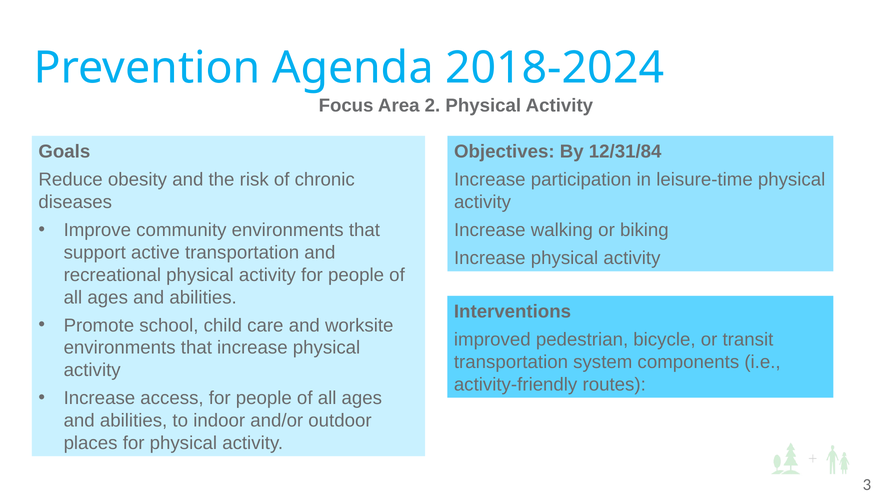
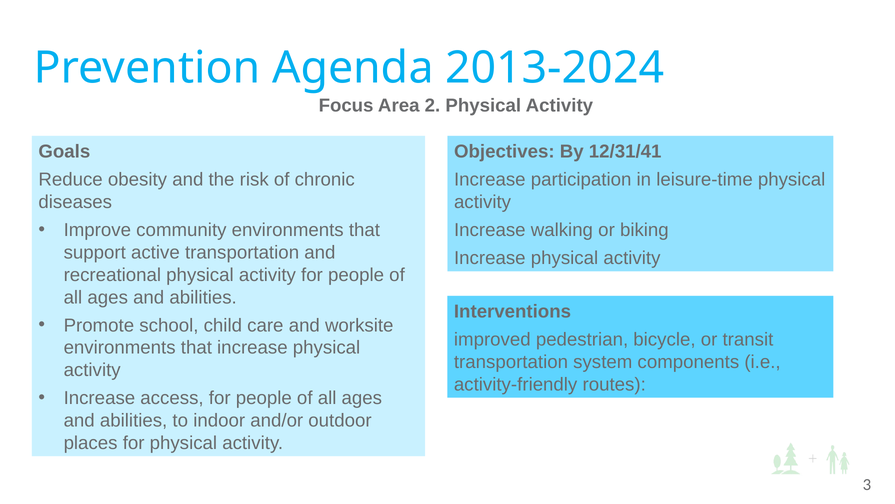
2018-2024: 2018-2024 -> 2013-2024 (555, 68)
12/31/84: 12/31/84 -> 12/31/41 (625, 152)
